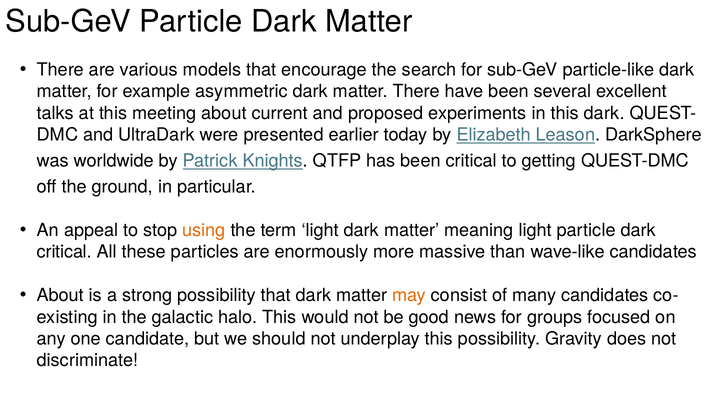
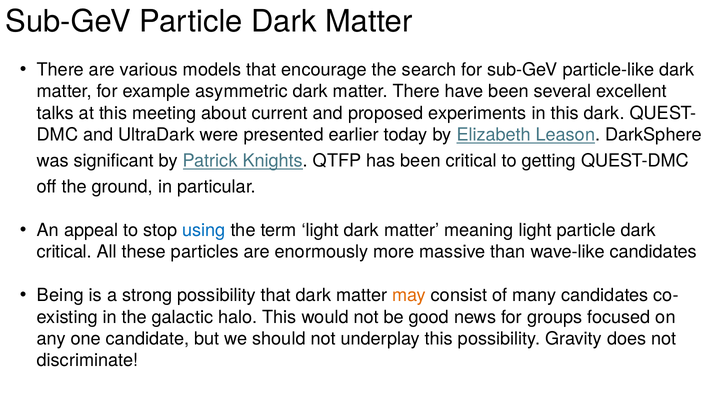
worldwide: worldwide -> significant (114, 161)
using colour: orange -> blue (204, 230)
About: About -> Being (60, 296)
